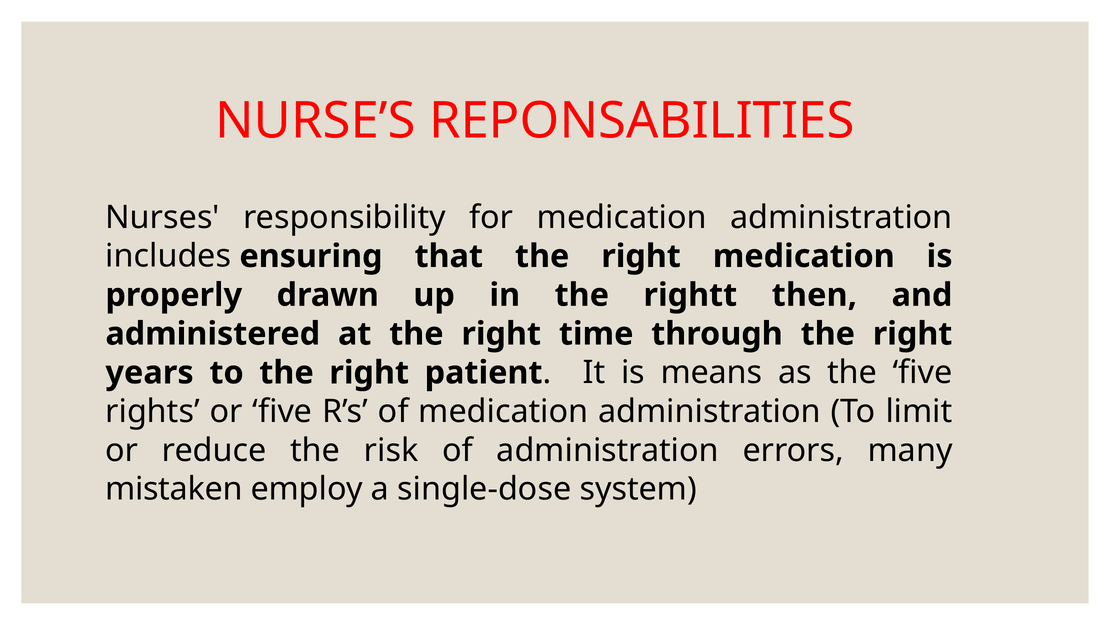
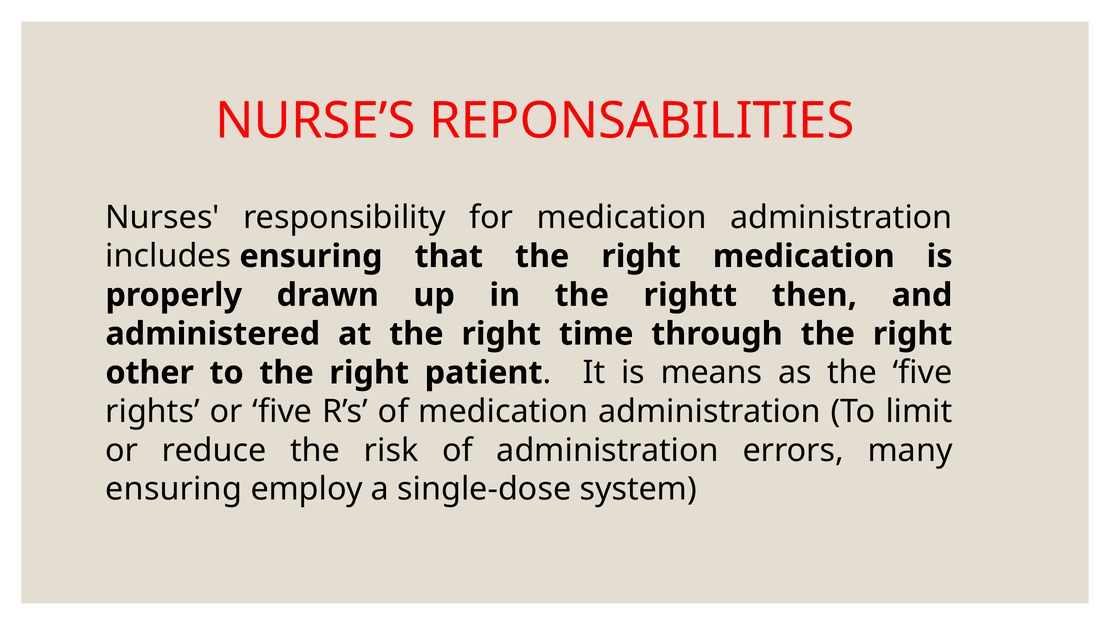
years: years -> other (150, 372)
mistaken: mistaken -> ensuring (174, 489)
